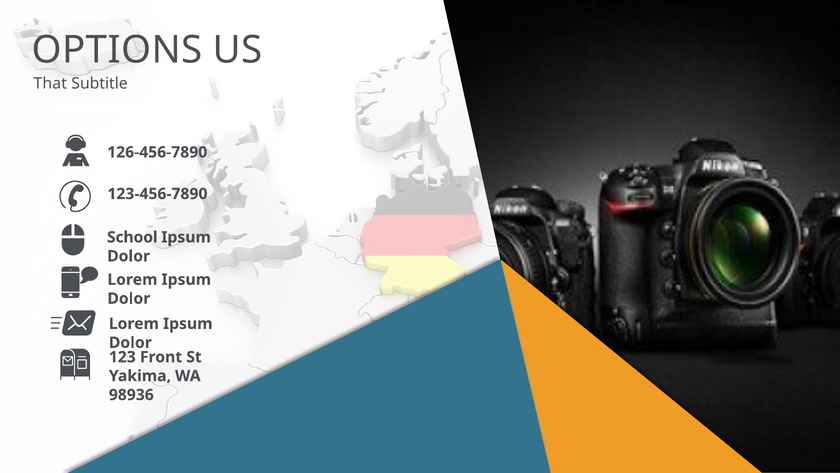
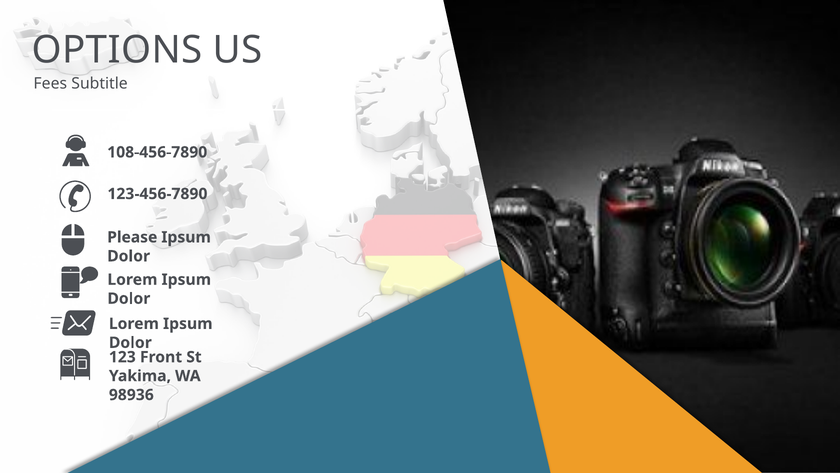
That: That -> Fees (50, 83)
126-456-7890: 126-456-7890 -> 108-456-7890 (157, 152)
School: School -> Please (132, 237)
